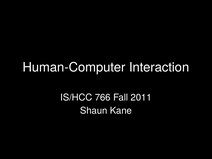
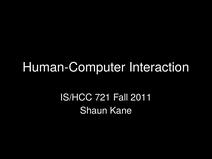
766: 766 -> 721 (103, 97)
